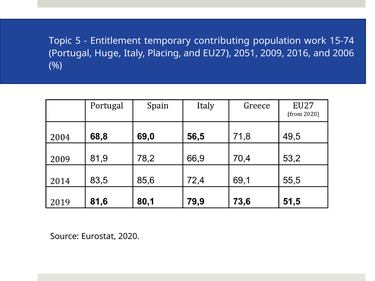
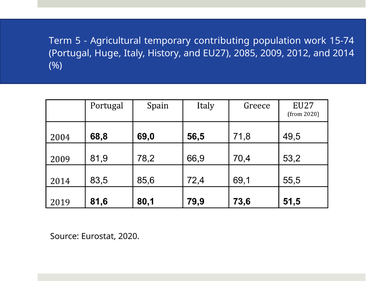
Topic: Topic -> Term (60, 41)
Entitlement: Entitlement -> Agricultural (116, 41)
Placing: Placing -> History (164, 53)
2051: 2051 -> 2085 (246, 53)
2016: 2016 -> 2012 (299, 53)
2006: 2006 -> 2014 (343, 53)
